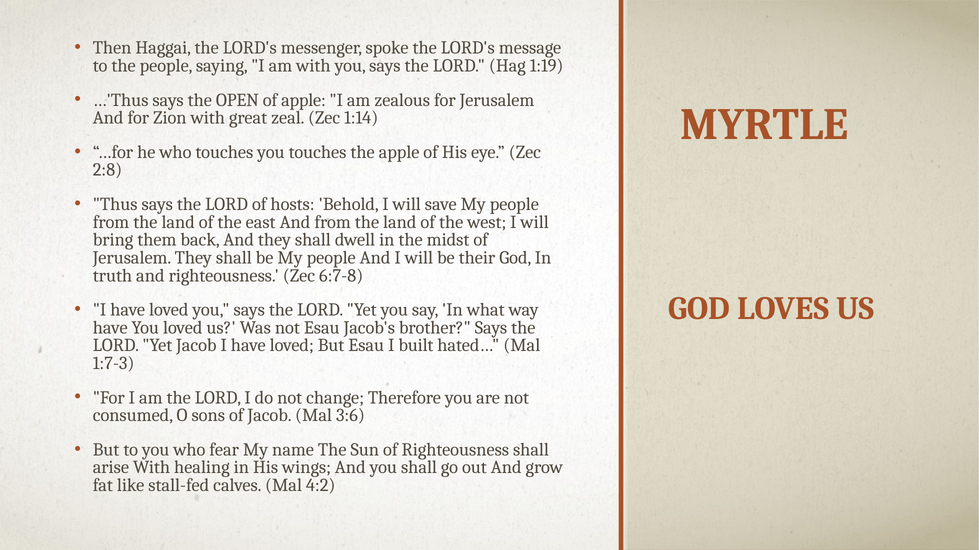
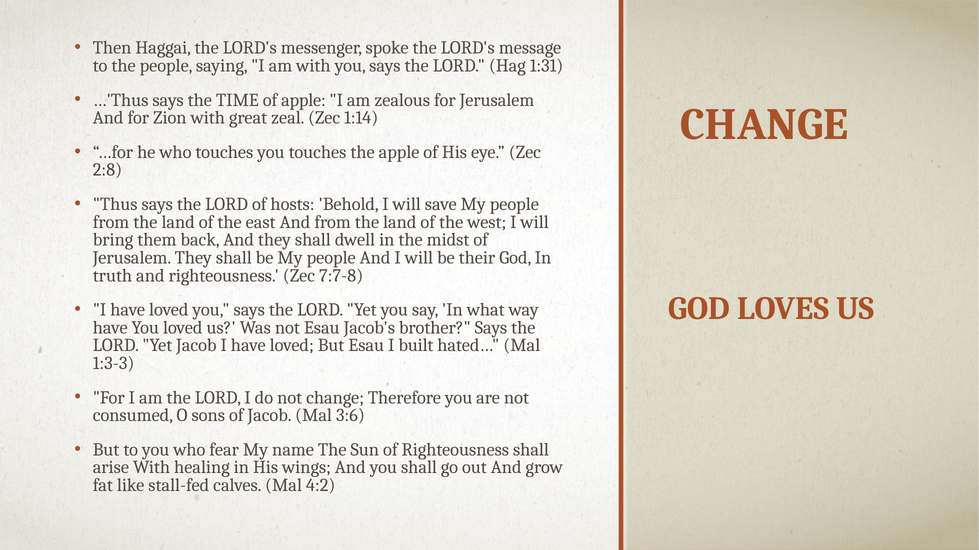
1:19: 1:19 -> 1:31 (547, 66)
OPEN: OPEN -> TIME (237, 100)
MYRTLE: MYRTLE -> CHANGE (764, 125)
6:7-8: 6:7-8 -> 7:7-8 (341, 276)
1:7-3: 1:7-3 -> 1:3-3 (114, 364)
